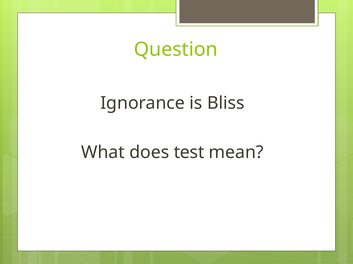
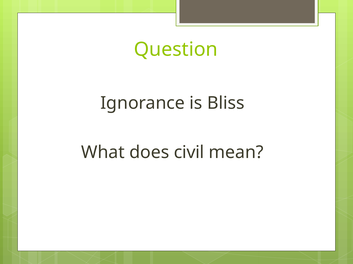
test: test -> civil (189, 153)
